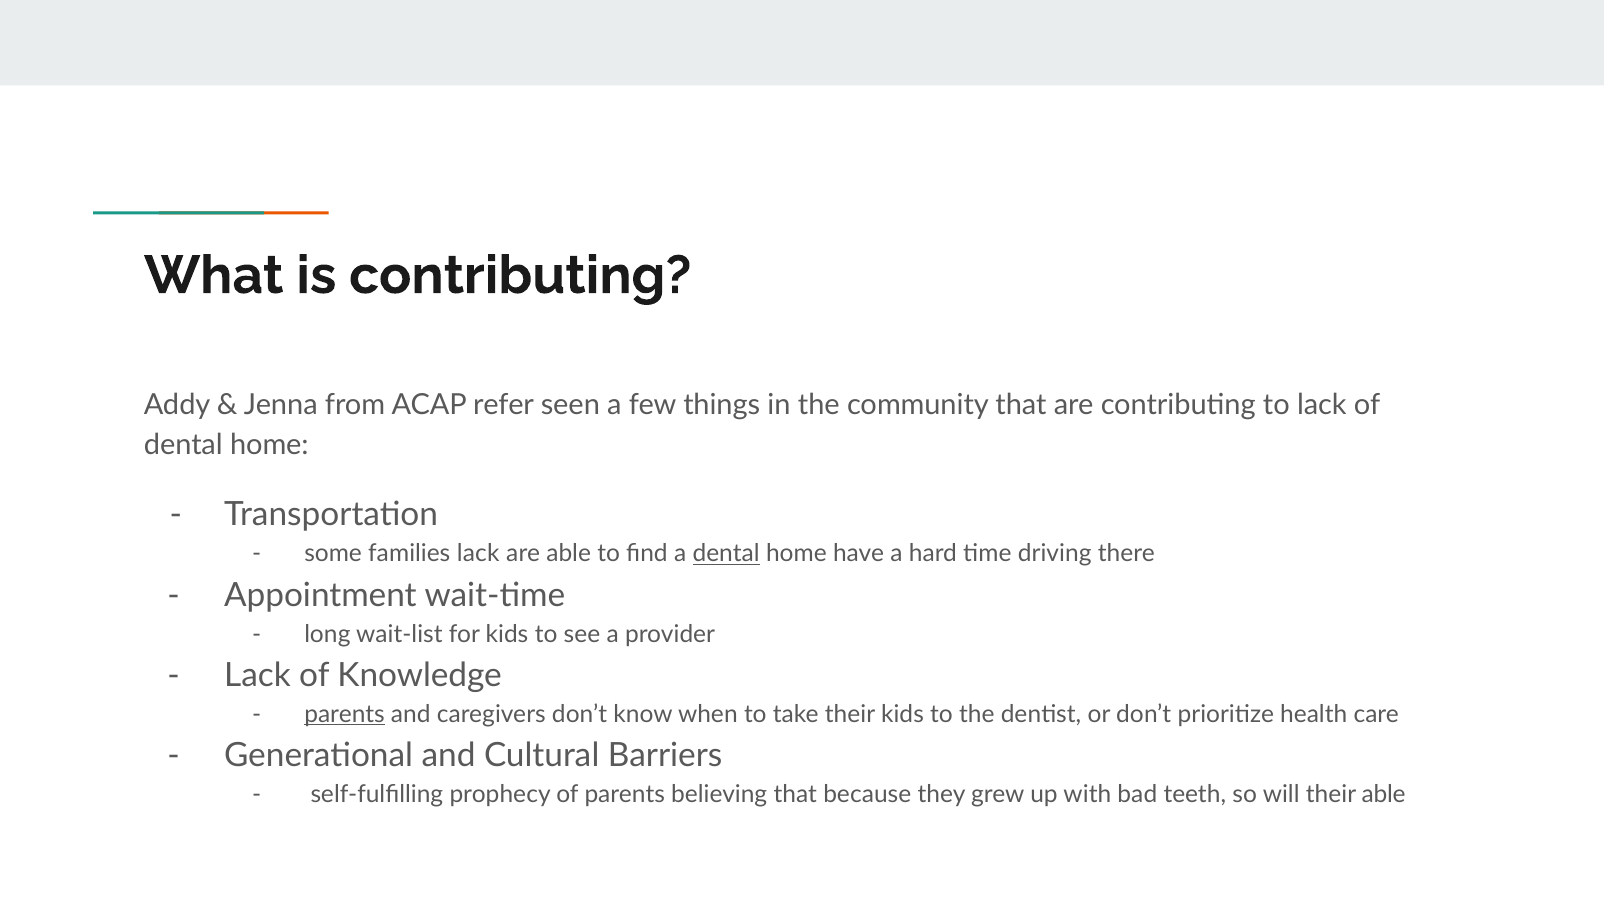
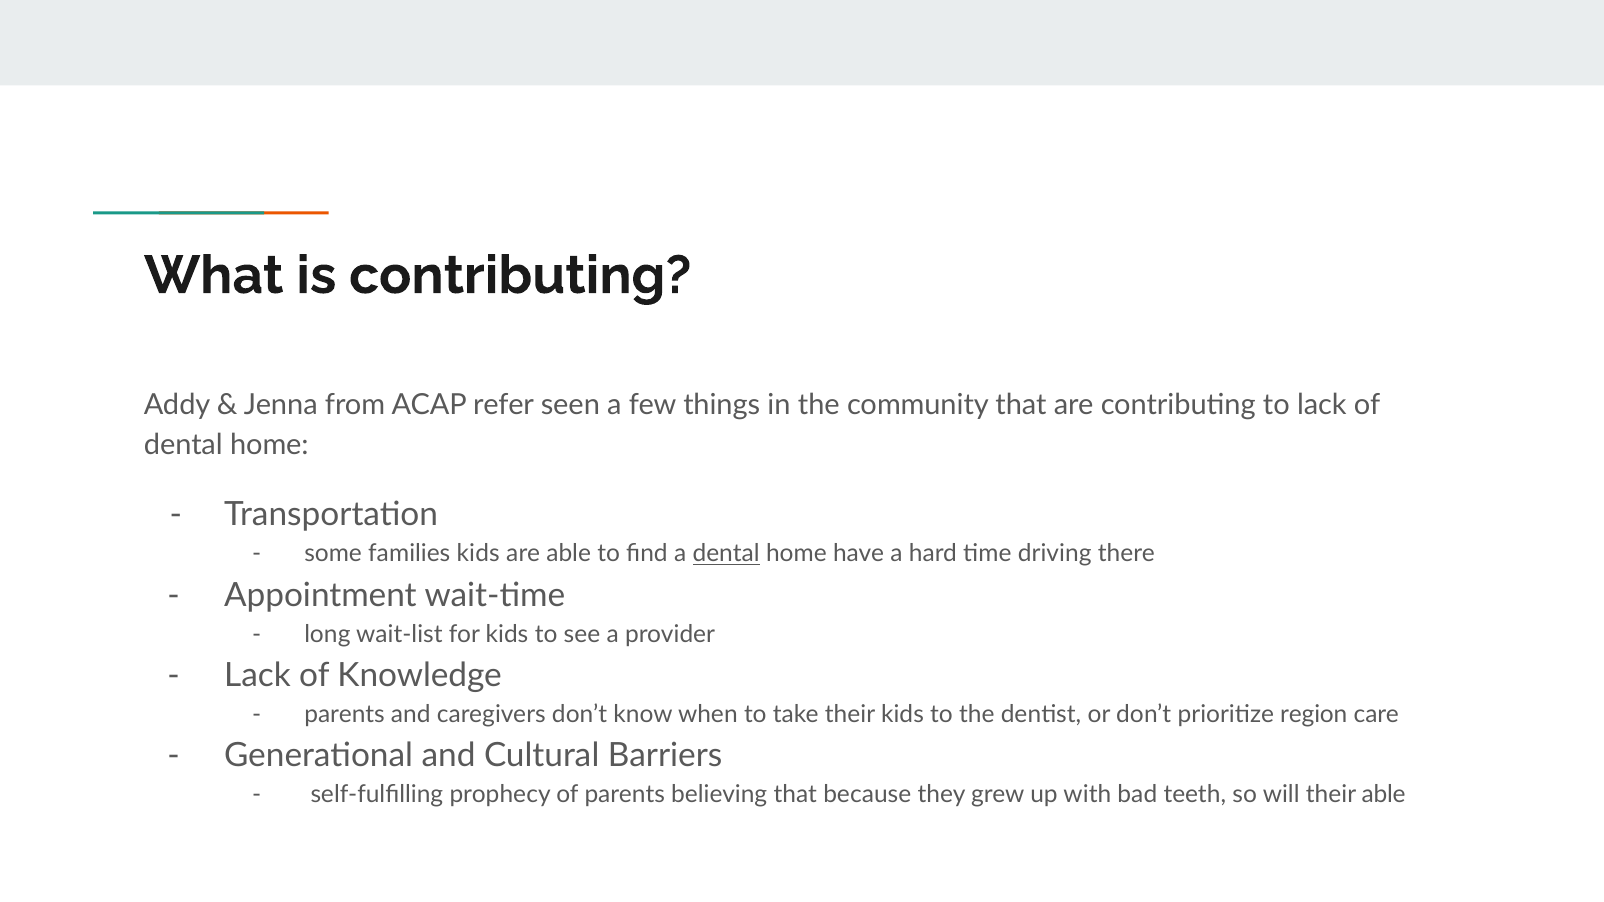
families lack: lack -> kids (478, 554)
parents underline: present -> none (345, 714)
health: health -> region (1314, 714)
